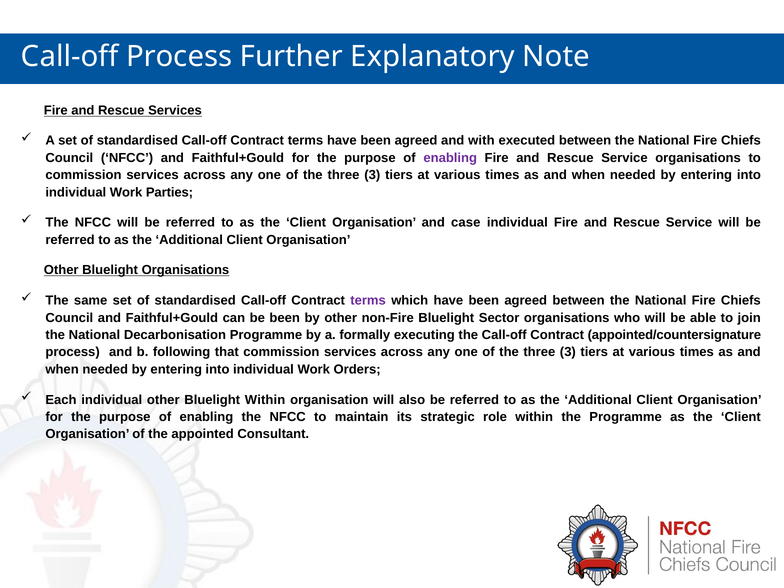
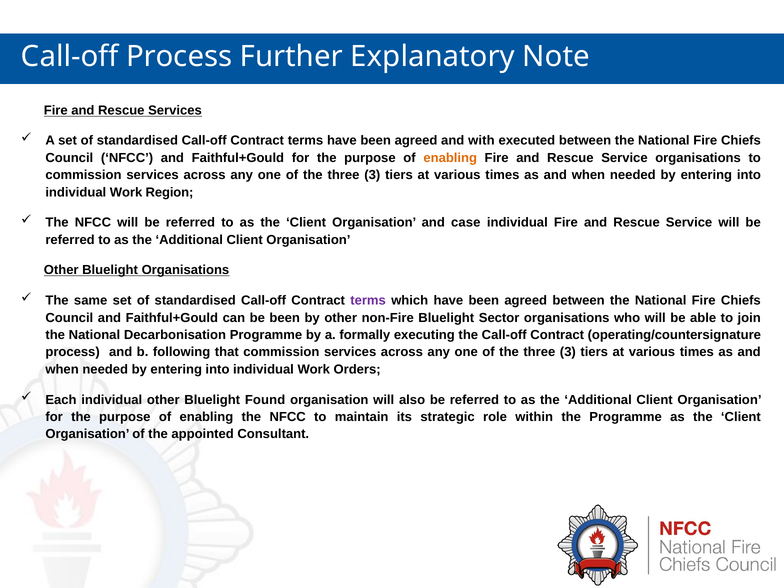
enabling colour: purple -> orange (450, 158)
Parties: Parties -> Region (170, 192)
appointed/countersignature: appointed/countersignature -> operating/countersignature (674, 335)
Bluelight Within: Within -> Found (265, 400)
